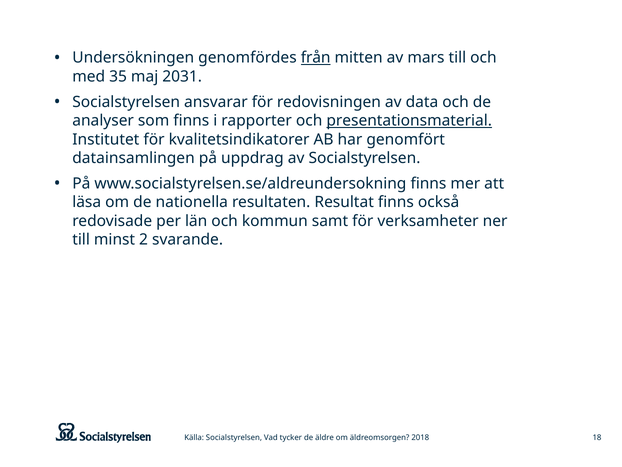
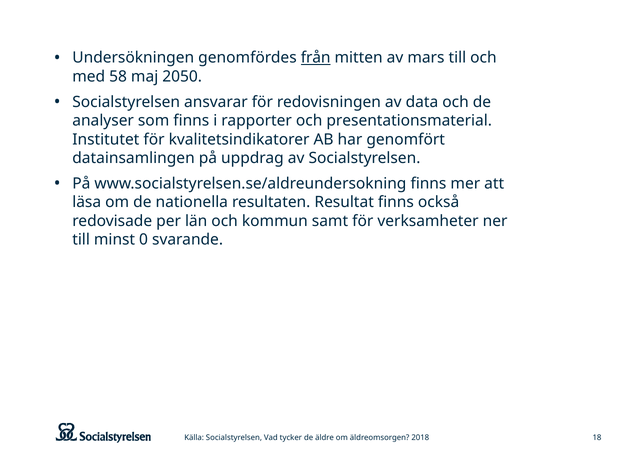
35: 35 -> 58 (118, 76)
2031: 2031 -> 2050 (182, 76)
presentationsmaterial underline: present -> none (409, 121)
2: 2 -> 0 (144, 239)
